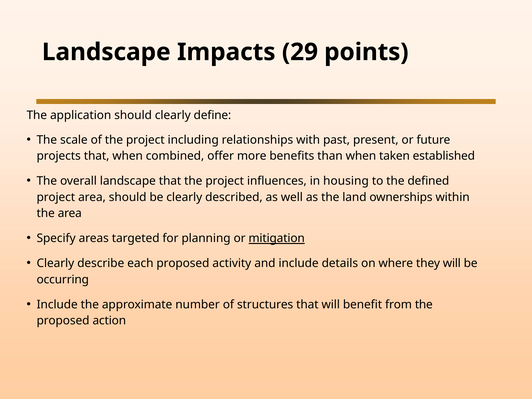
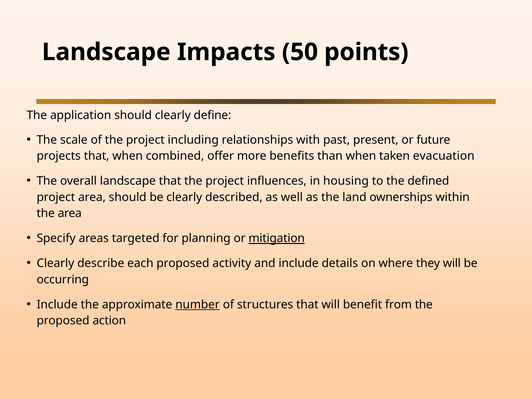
29: 29 -> 50 (300, 52)
established: established -> evacuation (444, 156)
number underline: none -> present (198, 305)
